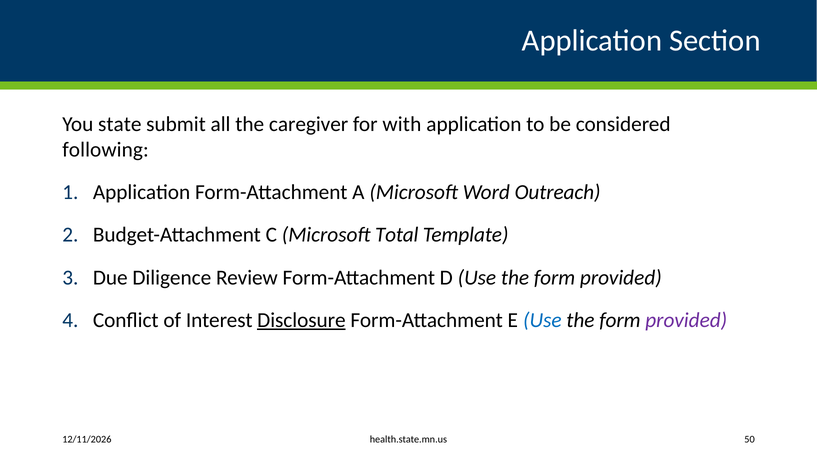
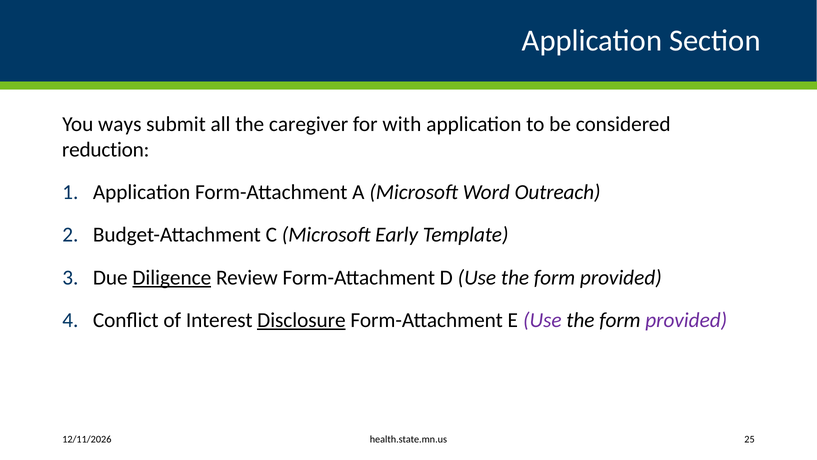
state: state -> ways (120, 124)
following: following -> reduction (106, 150)
Total: Total -> Early (397, 235)
Diligence underline: none -> present (172, 277)
Use colour: blue -> purple (542, 320)
50: 50 -> 25 (750, 439)
